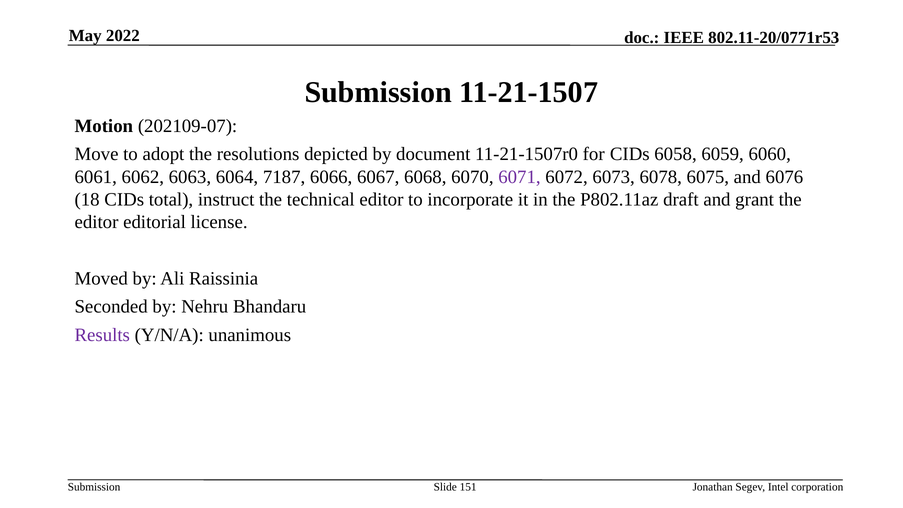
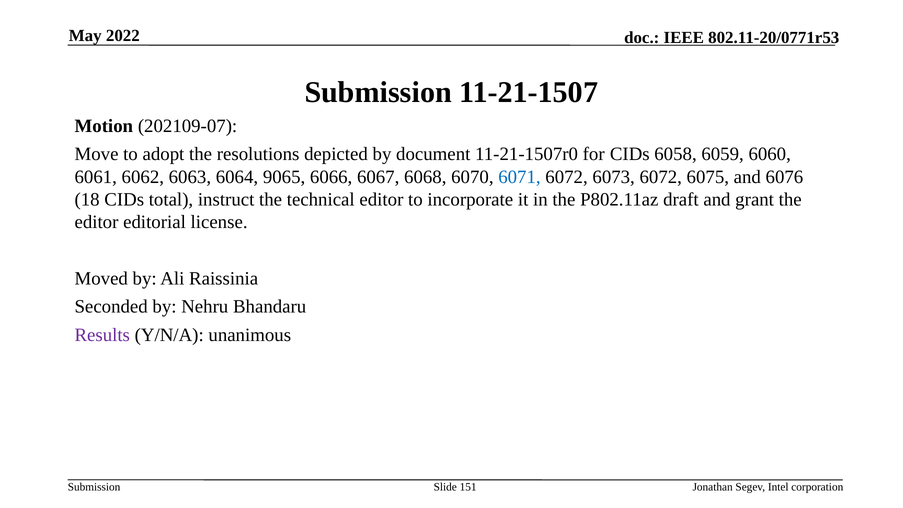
7187: 7187 -> 9065 (284, 177)
6071 colour: purple -> blue (519, 177)
6073 6078: 6078 -> 6072 (661, 177)
